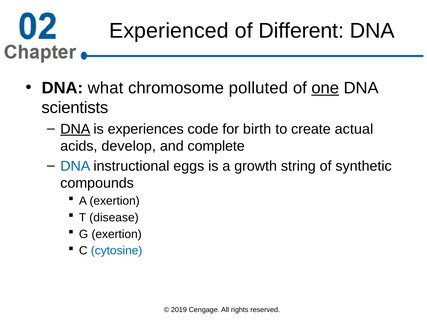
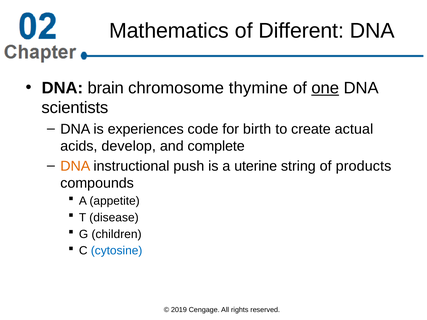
Experienced: Experienced -> Mathematics (169, 31)
what: what -> brain (106, 88)
polluted: polluted -> thymine (258, 88)
DNA underline: present -> none (75, 129)
DNA colour: blue -> orange (75, 166)
eggs: eggs -> push (189, 166)
growth: growth -> uterine (256, 166)
synthetic: synthetic -> products (364, 166)
A exertion: exertion -> appetite (115, 201)
G exertion: exertion -> children (117, 234)
